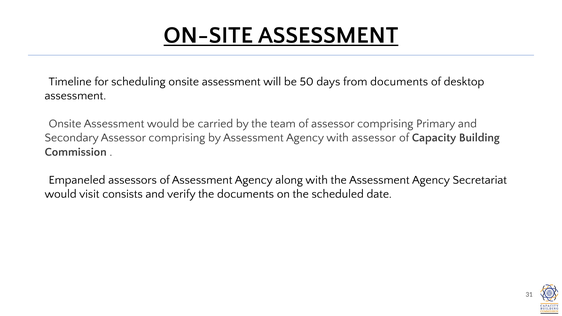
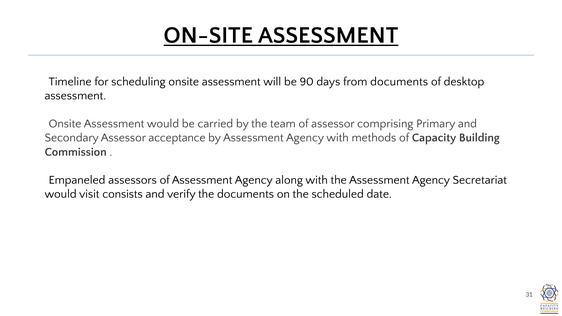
50: 50 -> 90 (307, 82)
Secondary Assessor comprising: comprising -> acceptance (177, 138)
with assessor: assessor -> methods (374, 138)
